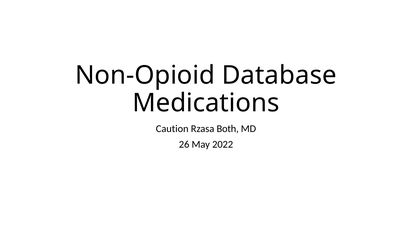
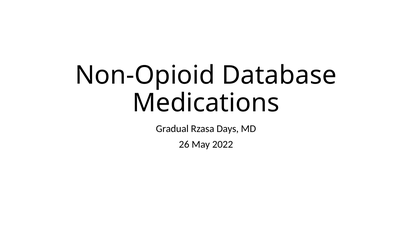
Caution: Caution -> Gradual (172, 129)
Both: Both -> Days (228, 129)
